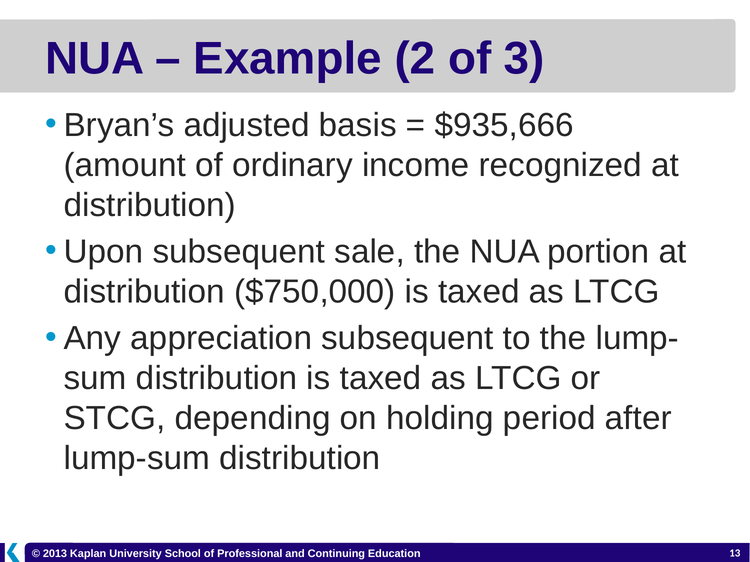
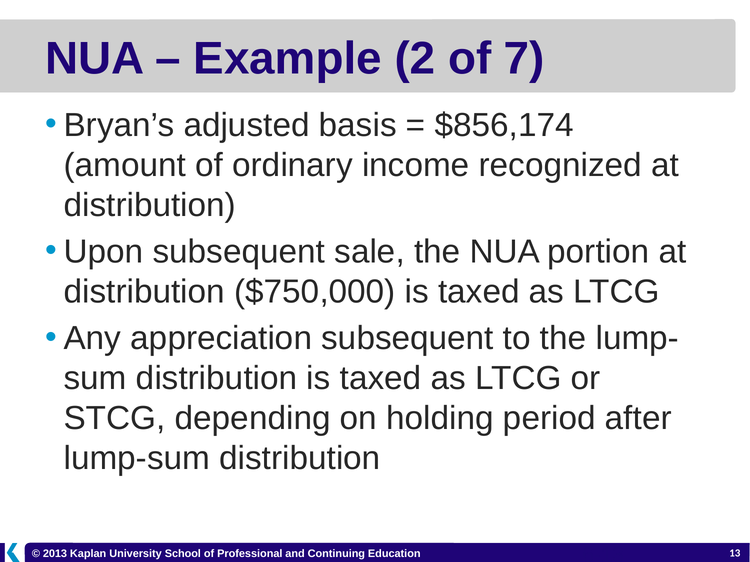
3: 3 -> 7 (524, 59)
$935,666: $935,666 -> $856,174 (504, 125)
